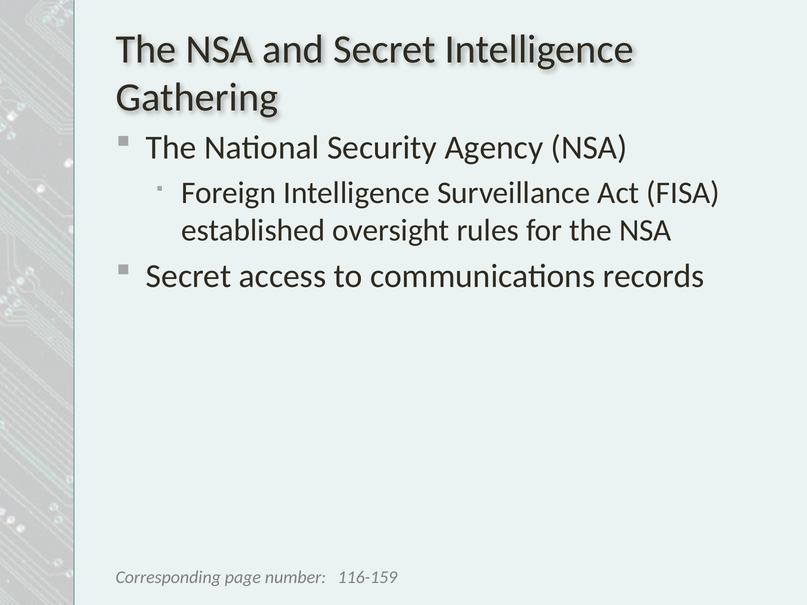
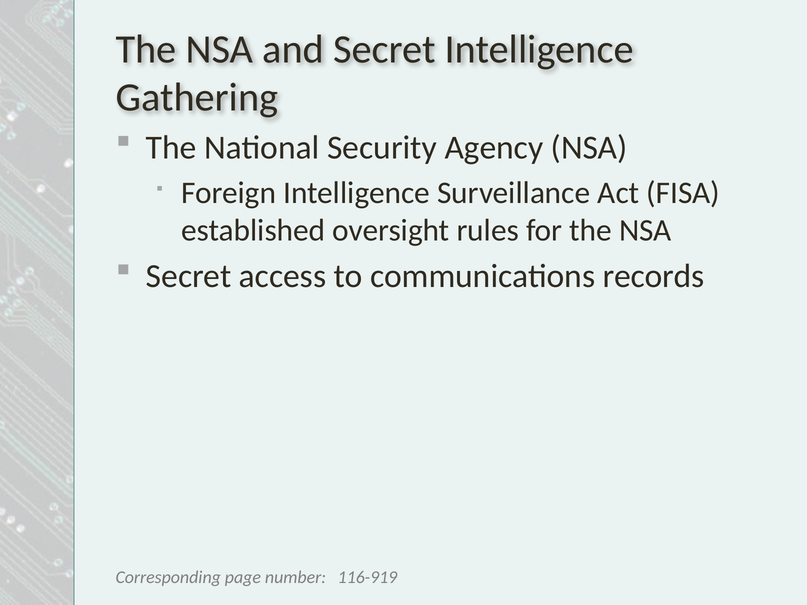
116-159: 116-159 -> 116-919 (367, 578)
